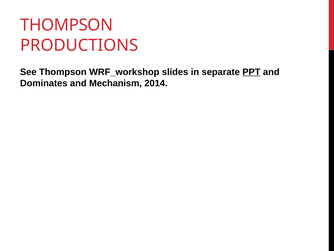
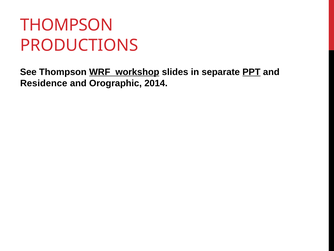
WRF_workshop underline: none -> present (124, 72)
Dominates: Dominates -> Residence (44, 83)
Mechanism: Mechanism -> Orographic (115, 83)
